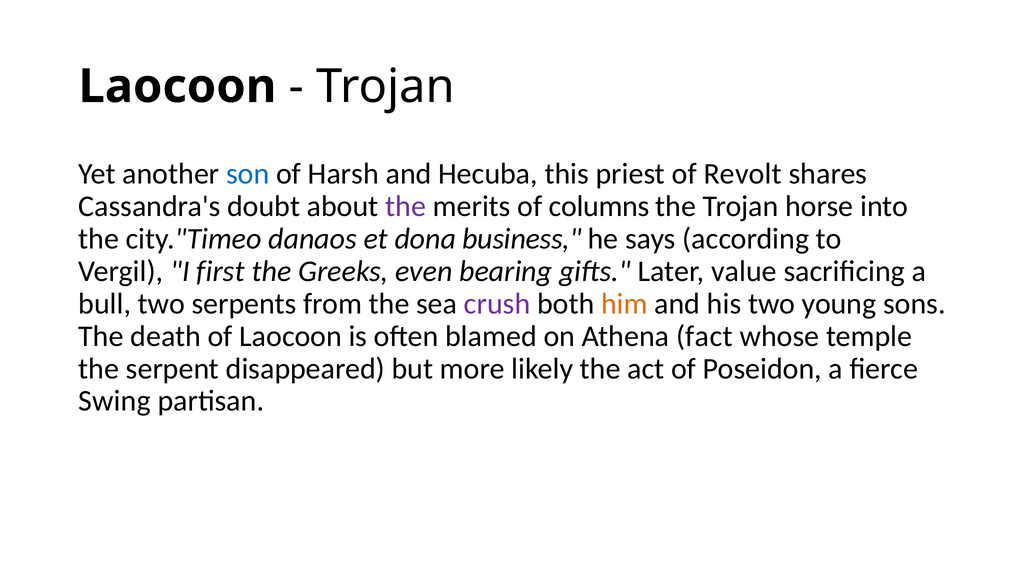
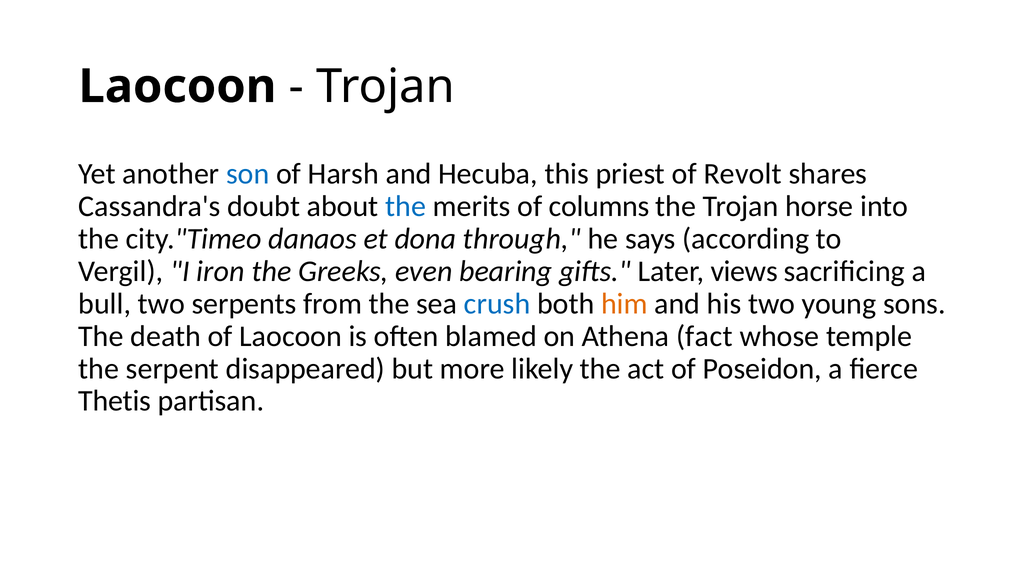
the colour: purple -> blue (406, 206)
business: business -> through (522, 239)
first: first -> iron (221, 271)
value: value -> views (744, 271)
crush colour: purple -> blue (497, 304)
Swing: Swing -> Thetis (115, 401)
